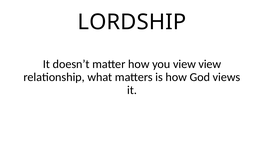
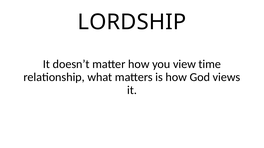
view view: view -> time (210, 64)
